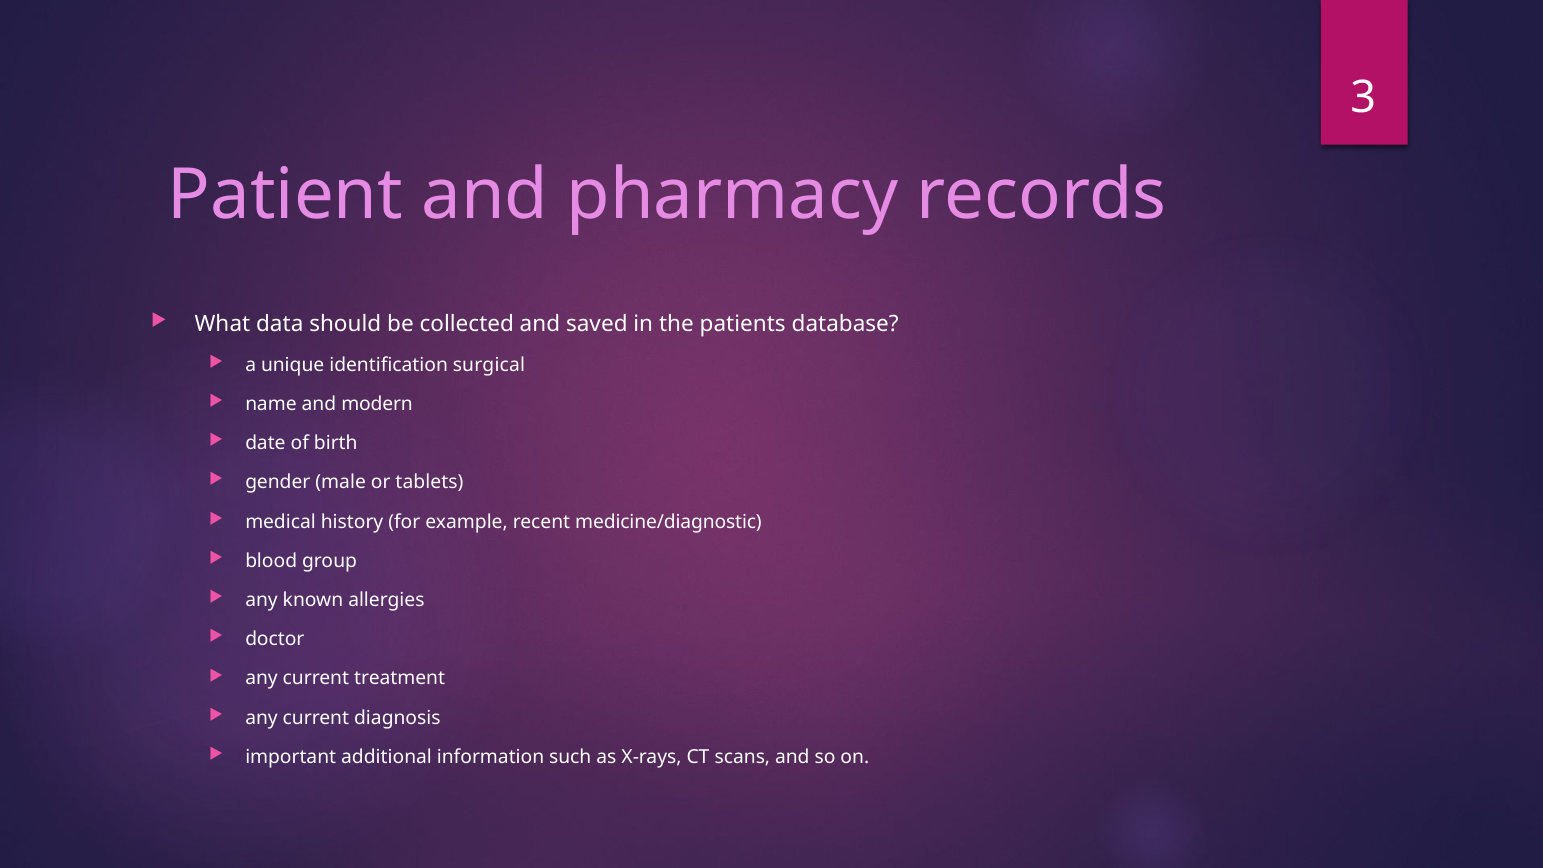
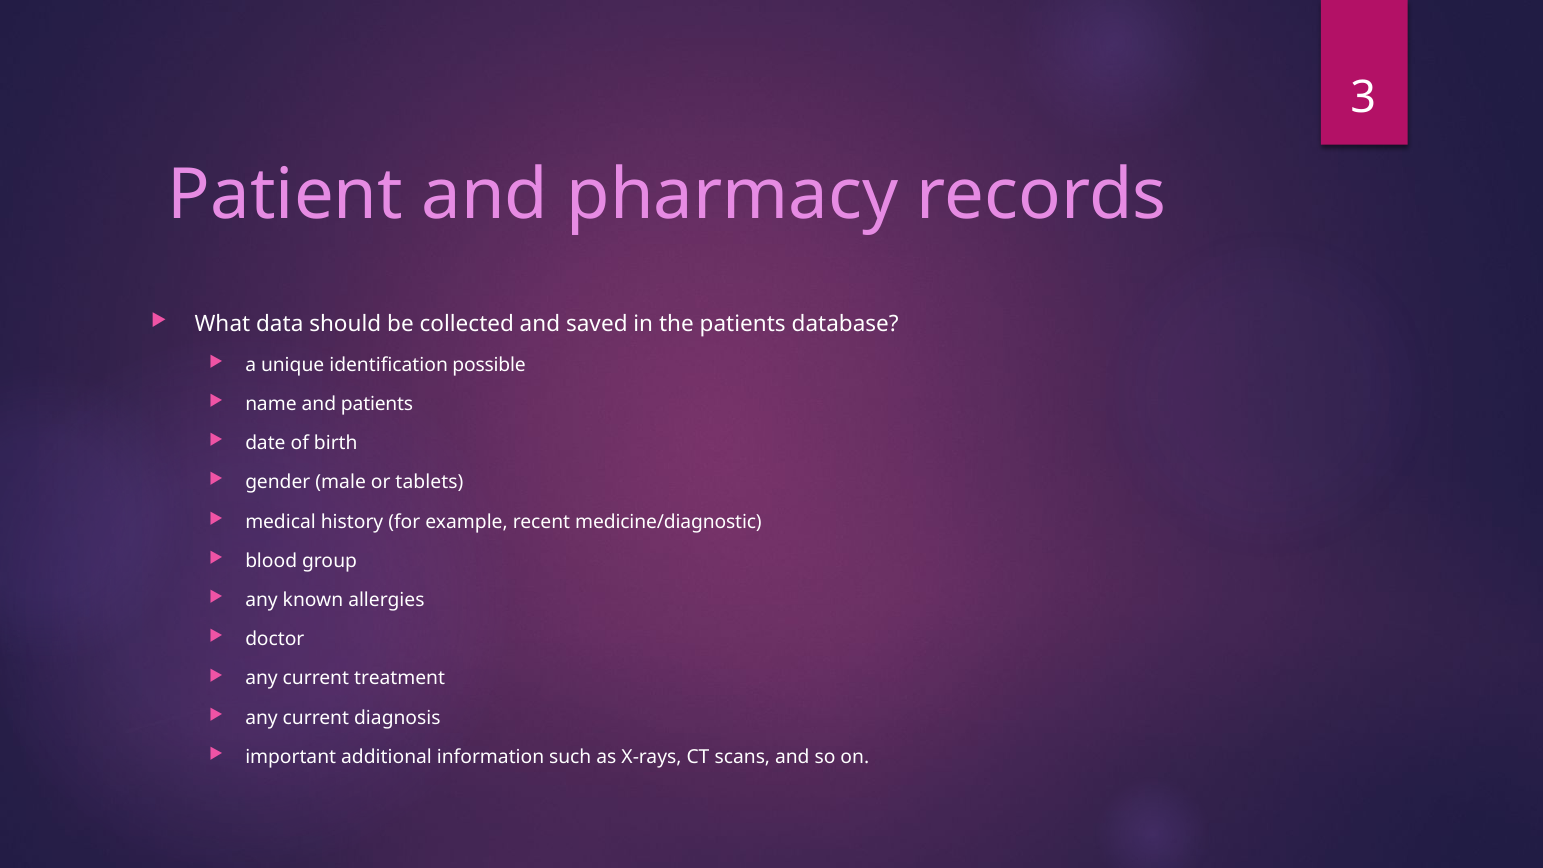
surgical: surgical -> possible (489, 365)
and modern: modern -> patients (377, 404)
